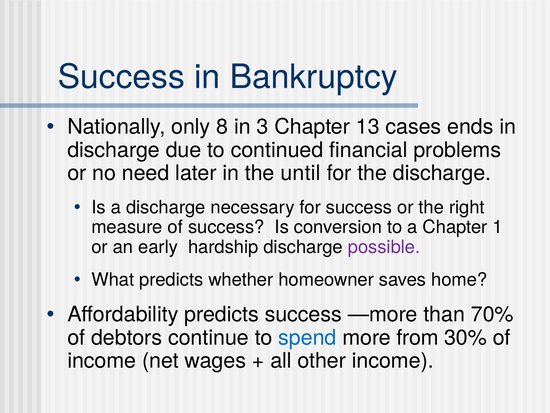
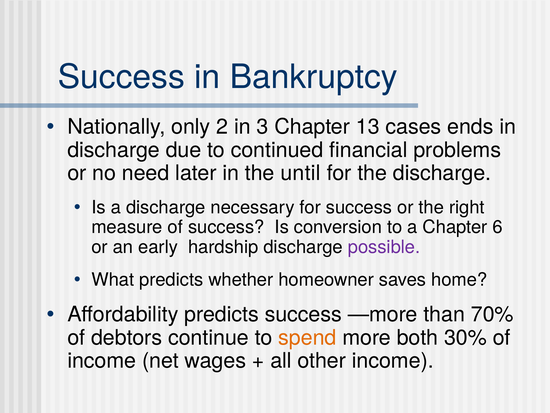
8: 8 -> 2 (222, 127)
1: 1 -> 6 (498, 227)
spend colour: blue -> orange (307, 337)
from: from -> both (417, 337)
